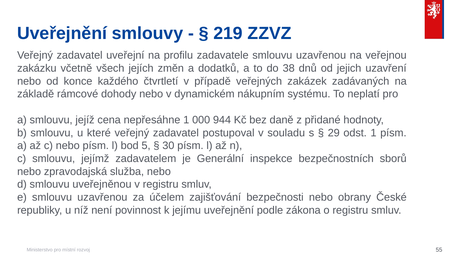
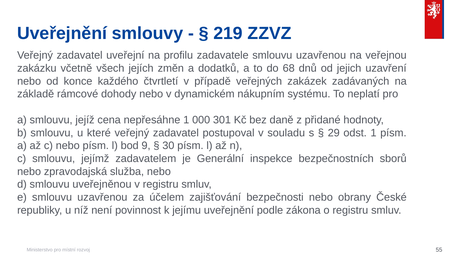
38: 38 -> 68 (289, 68)
944: 944 -> 301 (222, 120)
5: 5 -> 9 (146, 146)
